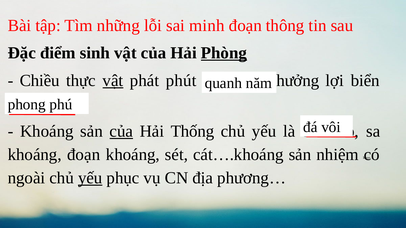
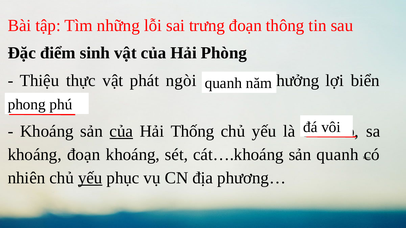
minh: minh -> trưng (207, 26)
Phòng underline: present -> none (224, 53)
Chiều: Chiều -> Thiệu (40, 81)
vật underline: present -> none (113, 81)
phút: phút -> ngòi (181, 81)
sản nhiệm: nhiệm -> quanh (337, 155)
ngoài: ngoài -> nhiên (27, 178)
